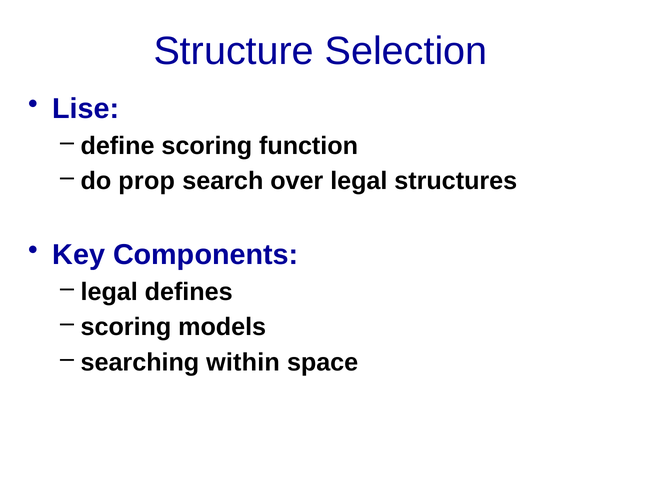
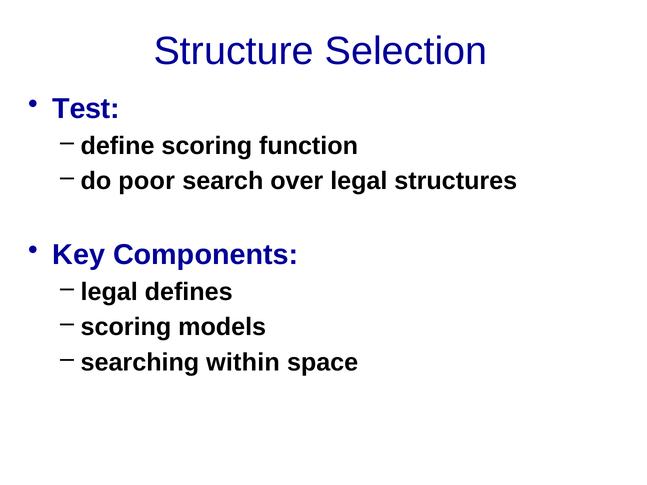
Lise: Lise -> Test (86, 109)
prop: prop -> poor (147, 181)
